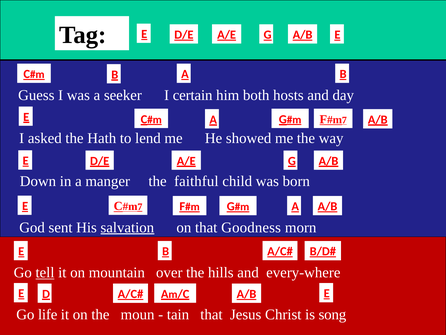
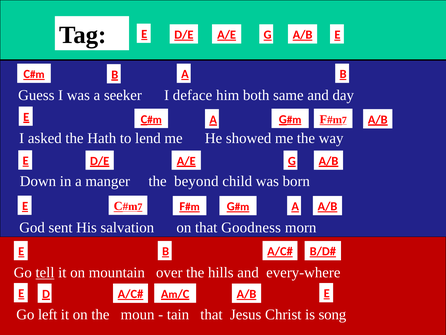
certain: certain -> deface (193, 95)
hosts: hosts -> same (288, 95)
faithful: faithful -> beyond (196, 181)
salvation underline: present -> none (127, 227)
life: life -> left (48, 314)
